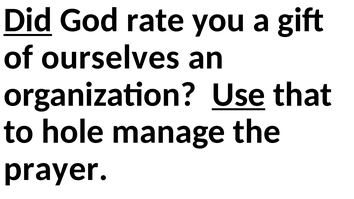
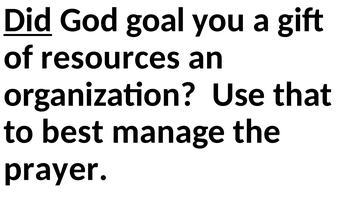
rate: rate -> goal (156, 20)
ourselves: ourselves -> resources (110, 57)
Use underline: present -> none (239, 94)
hole: hole -> best (73, 132)
